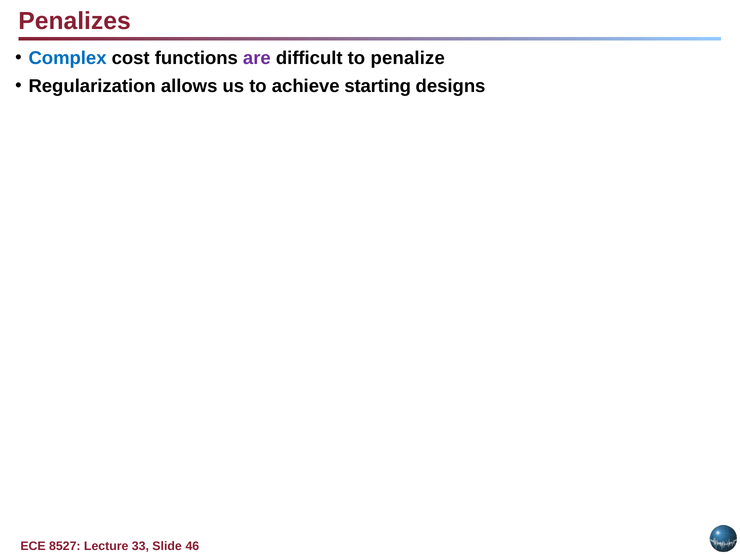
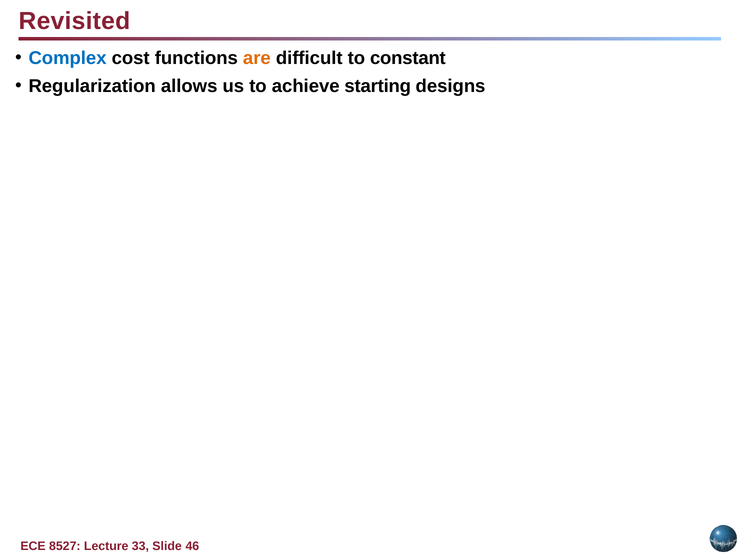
Penalizes: Penalizes -> Revisited (74, 21)
are colour: purple -> orange (257, 58)
penalize: penalize -> constant (408, 58)
